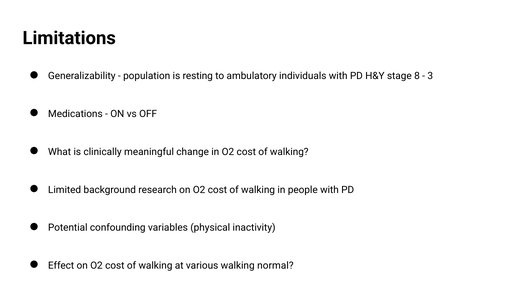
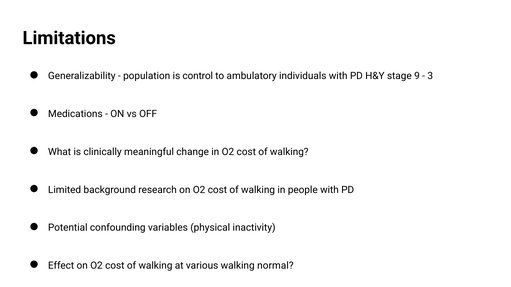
resting: resting -> control (198, 76)
8: 8 -> 9 (417, 76)
